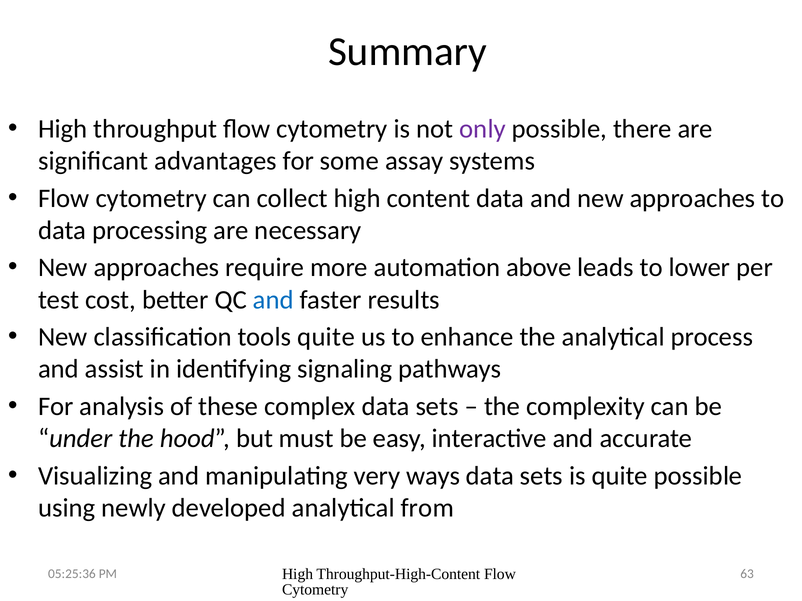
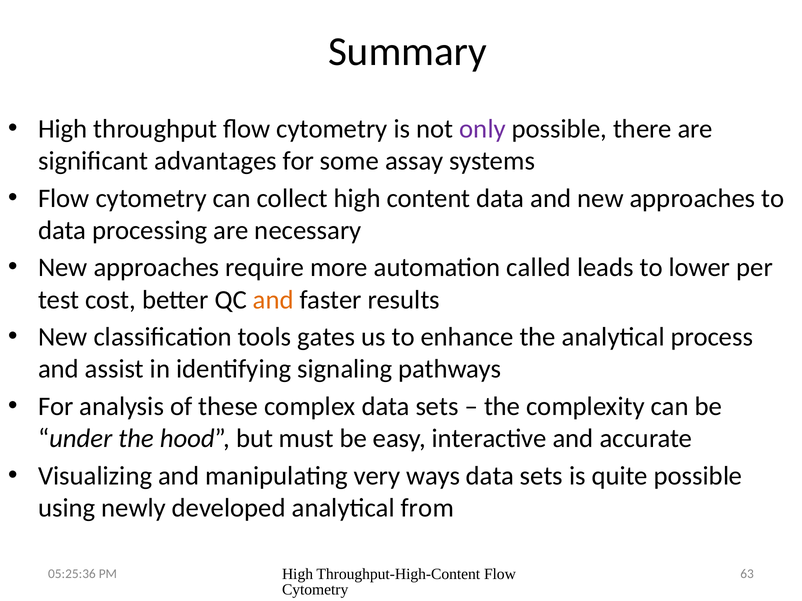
above: above -> called (539, 268)
and colour: blue -> orange (273, 300)
tools quite: quite -> gates (326, 337)
